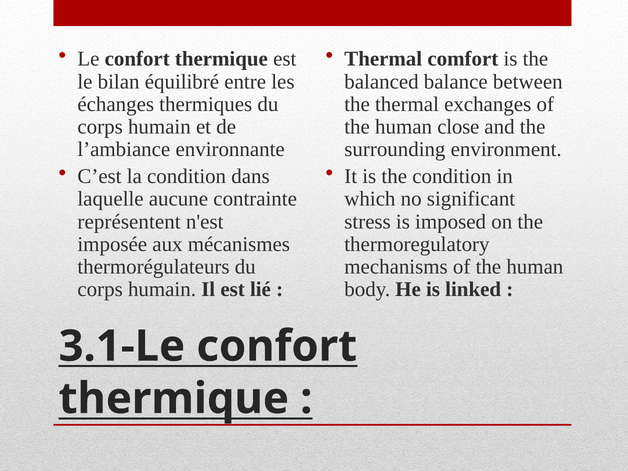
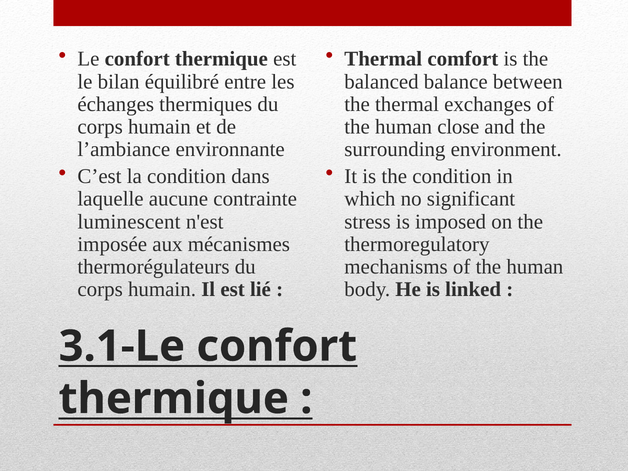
représentent: représentent -> luminescent (129, 222)
